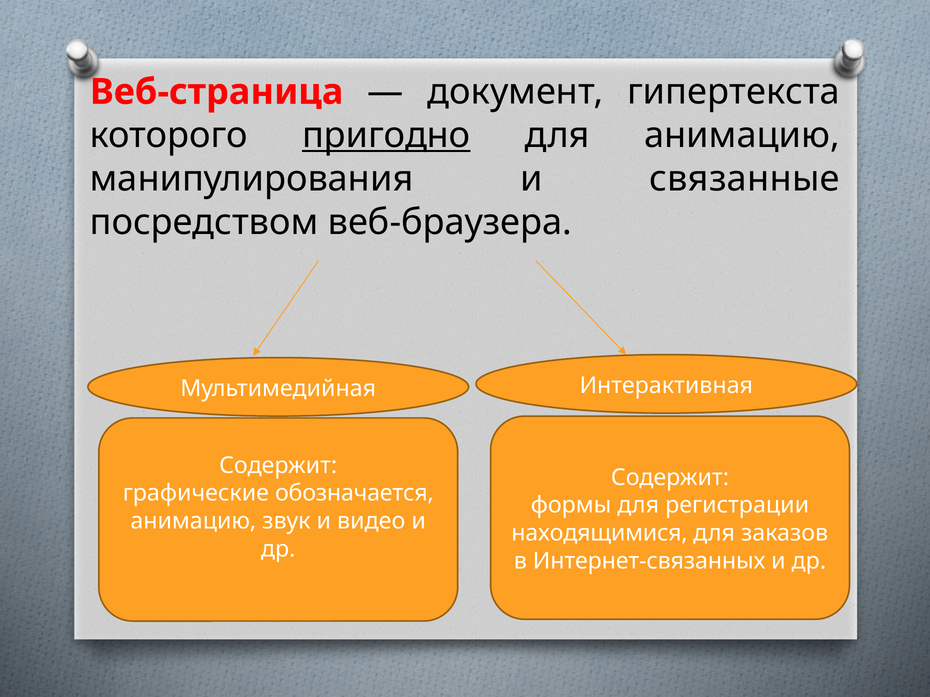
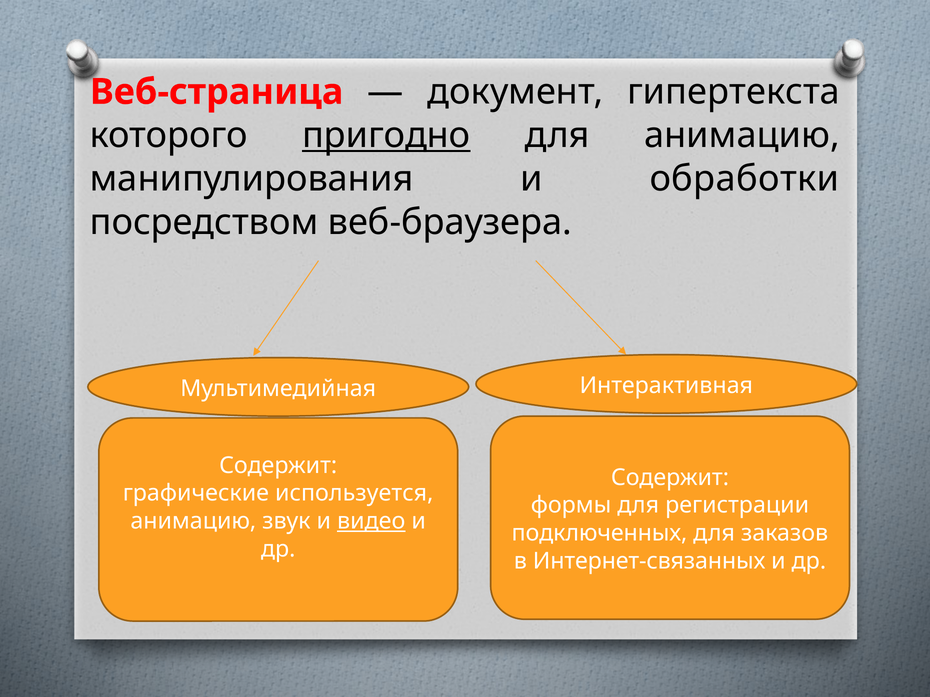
связанные: связанные -> обработки (744, 179)
обозначается: обозначается -> используется (354, 494)
видео underline: none -> present (371, 521)
находящимися: находящимися -> подключенных (599, 534)
